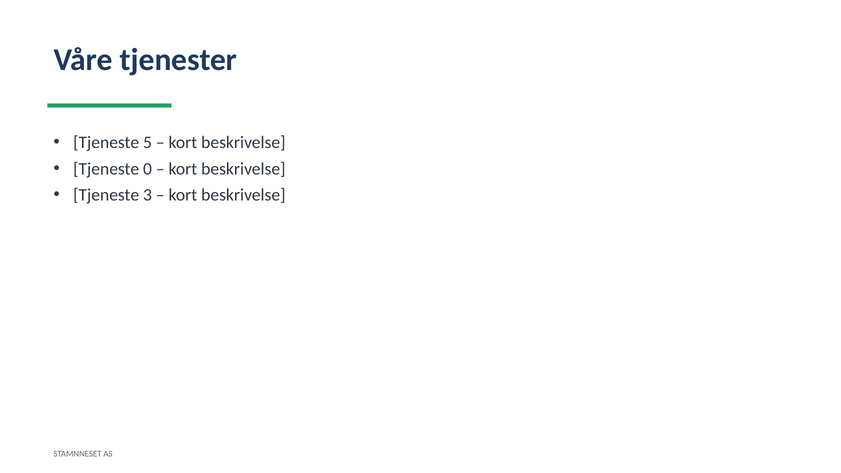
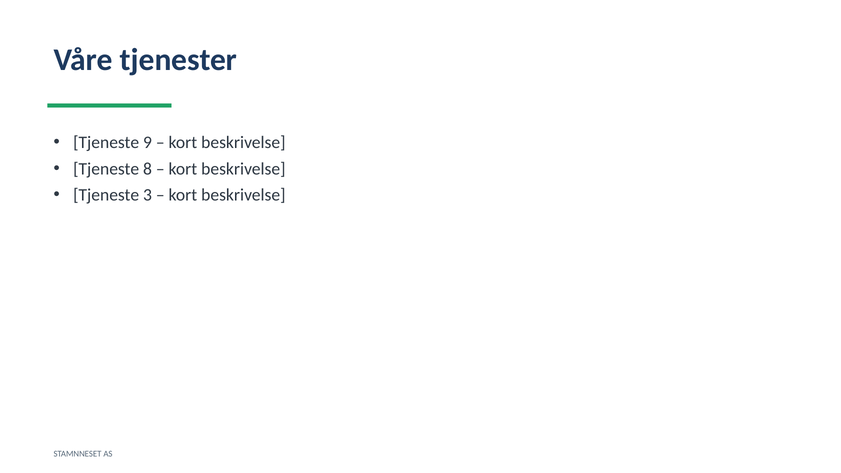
5: 5 -> 9 (147, 142)
0: 0 -> 8 (147, 169)
